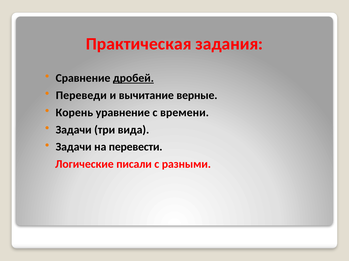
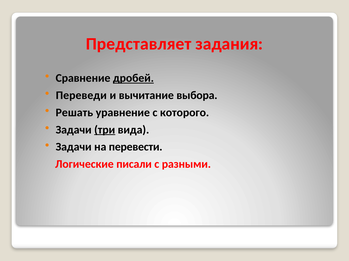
Практическая: Практическая -> Представляет (139, 44)
верные: верные -> выбора (197, 96)
Корень: Корень -> Решать (74, 113)
времени: времени -> которого (185, 113)
три underline: none -> present (105, 130)
